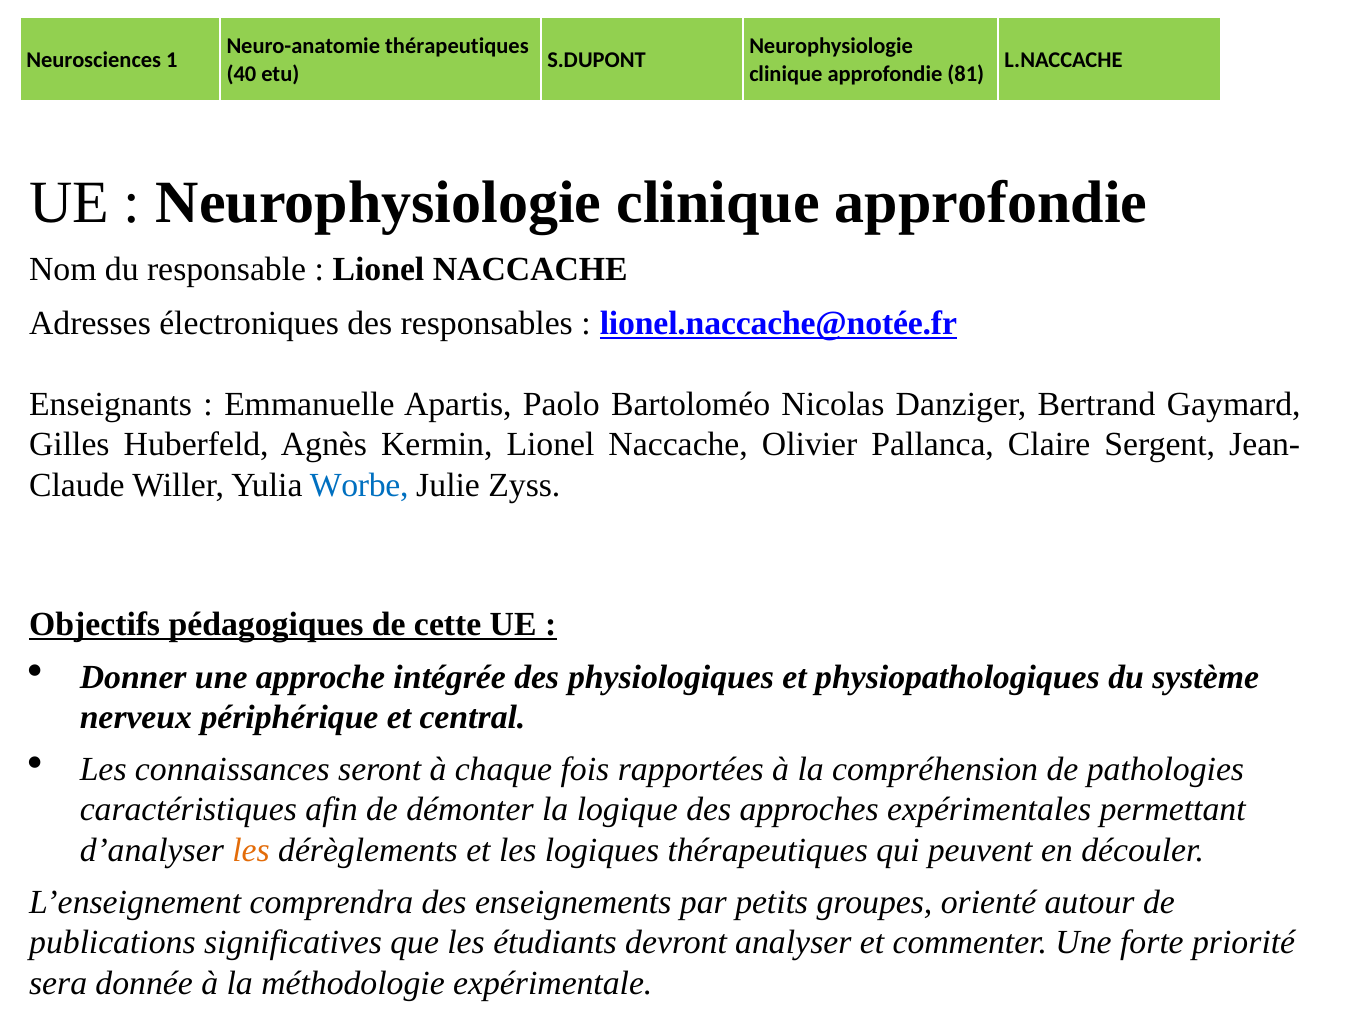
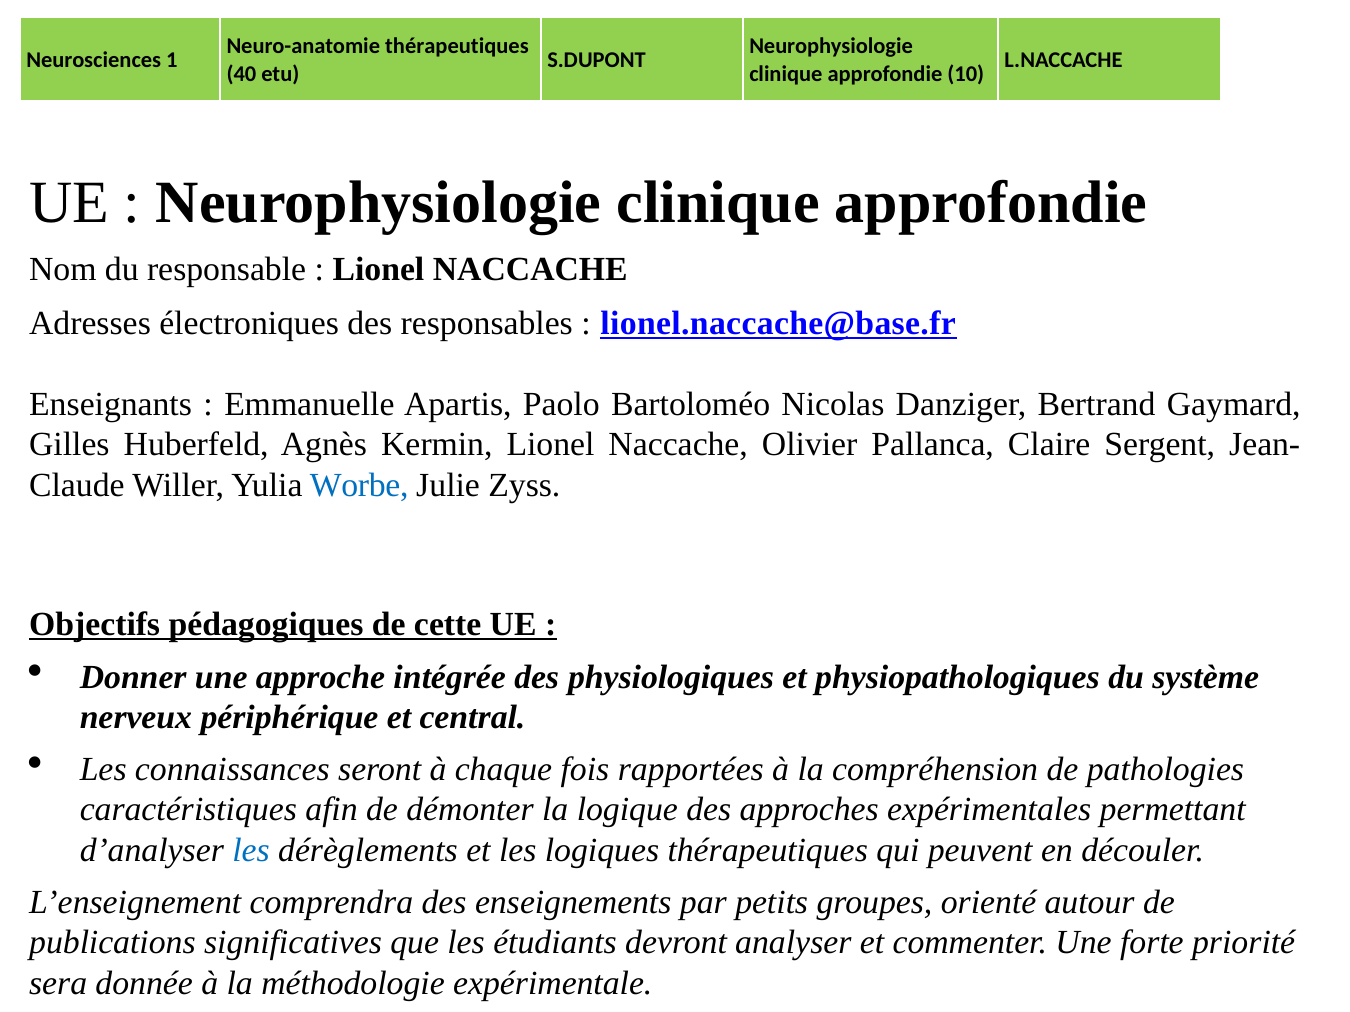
81: 81 -> 10 (966, 74)
lionel.naccache@notée.fr: lionel.naccache@notée.fr -> lionel.naccache@base.fr (778, 323)
les colour: orange -> blue (251, 851)
